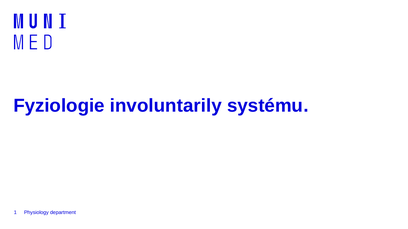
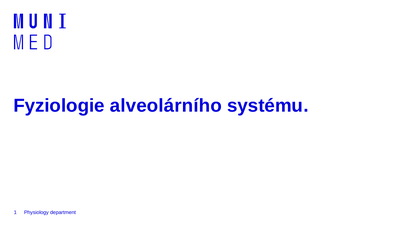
involuntarily: involuntarily -> alveolárního (166, 106)
